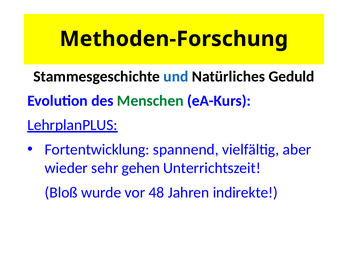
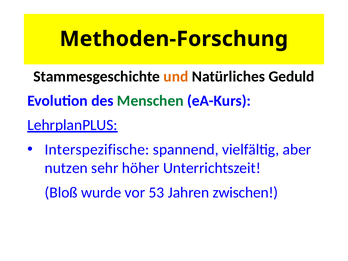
und colour: blue -> orange (176, 76)
Fortentwicklung: Fortentwicklung -> Interspezifische (97, 149)
wieder: wieder -> nutzen (66, 168)
gehen: gehen -> höher (141, 168)
48: 48 -> 53 (156, 192)
indirekte: indirekte -> zwischen (245, 192)
